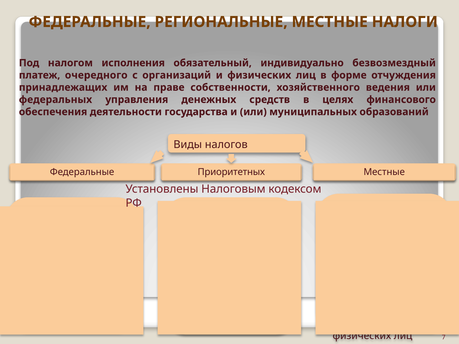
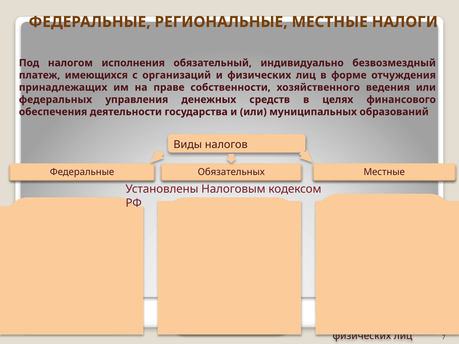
очередного: очередного -> имеющихся (96, 75)
Приоритетных: Приоритетных -> Обязательных (231, 172)
